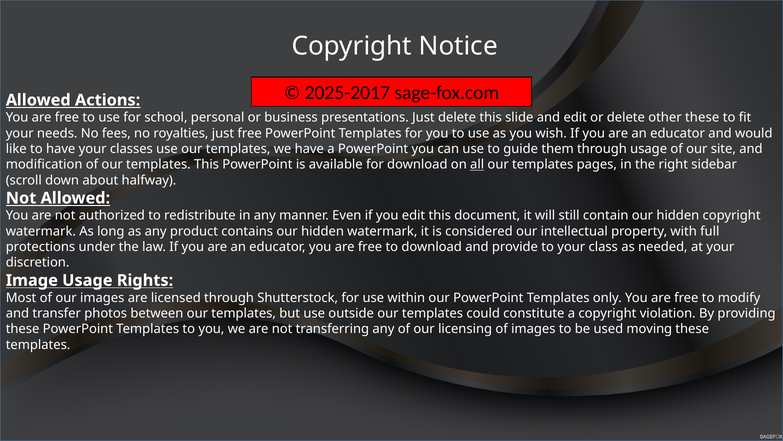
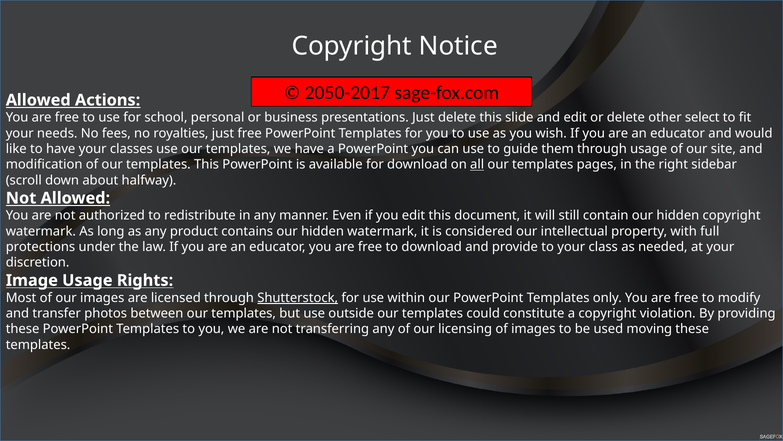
2025-2017: 2025-2017 -> 2050-2017 (347, 93)
other these: these -> select (702, 117)
Shutterstock underline: none -> present (298, 297)
